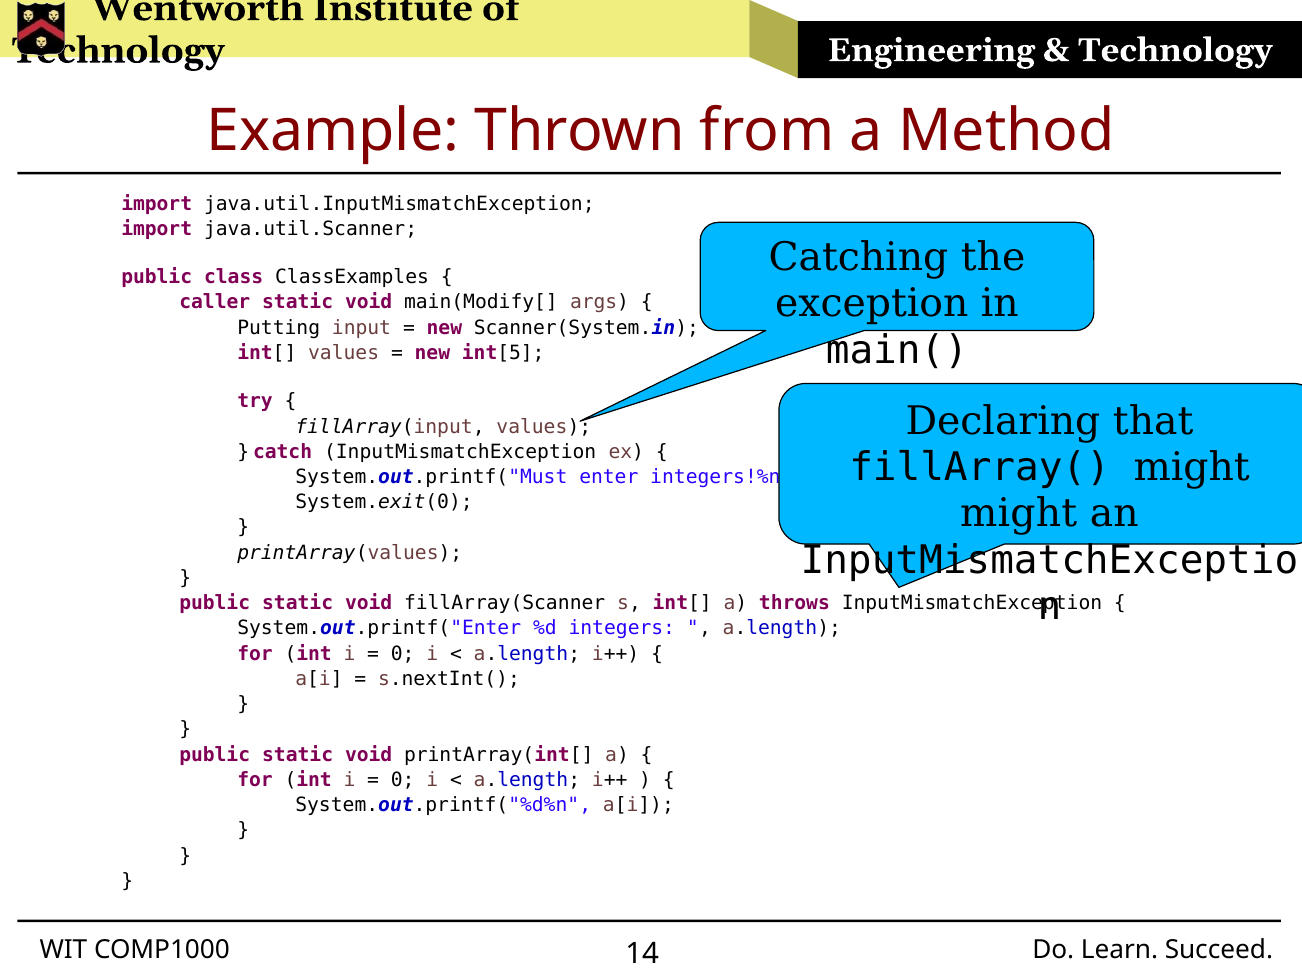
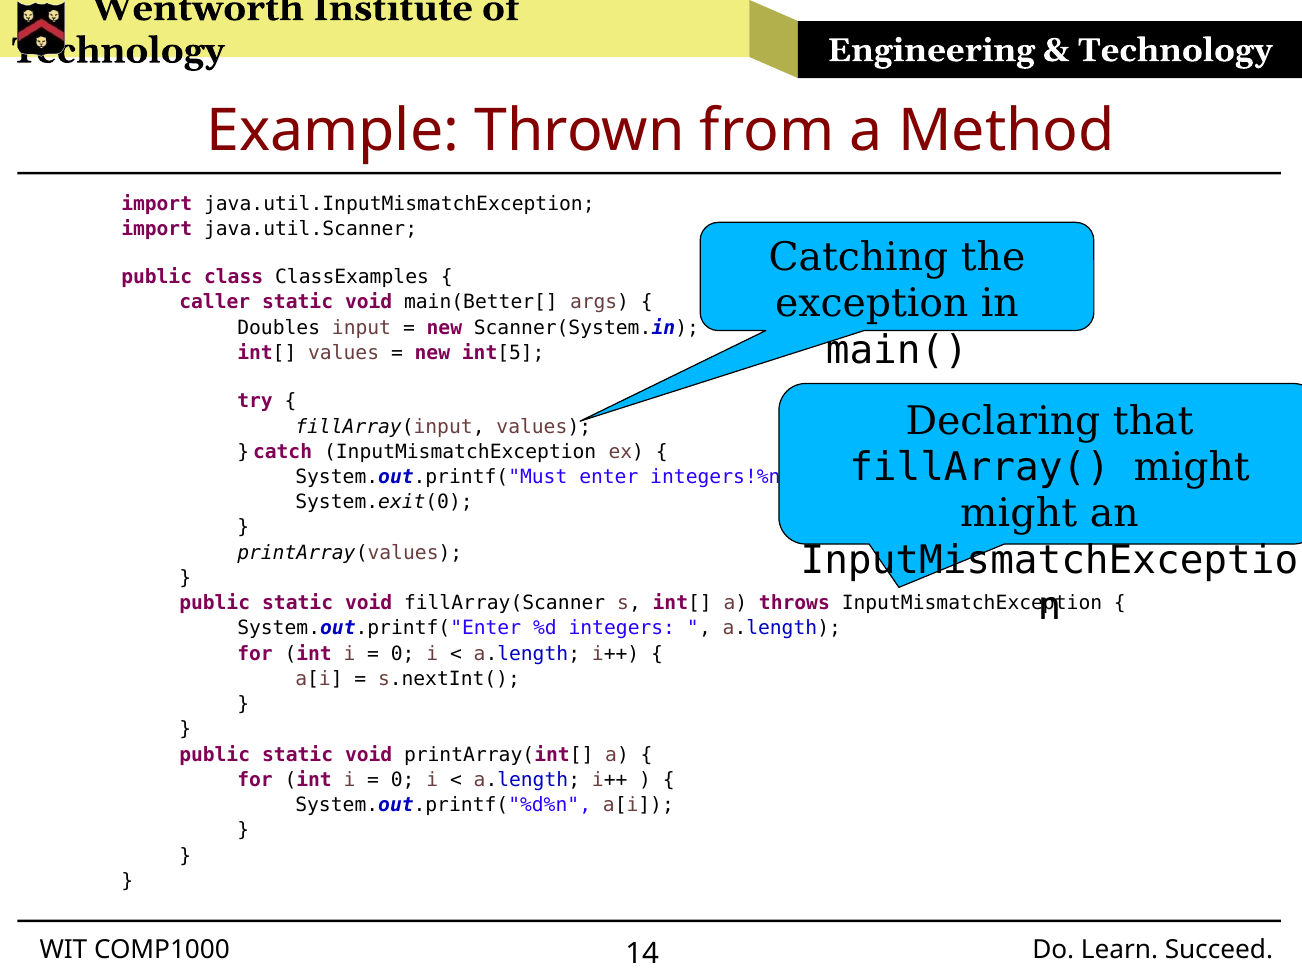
main(Modify[: main(Modify[ -> main(Better[ (481, 303)
Putting: Putting -> Doubles (279, 328)
